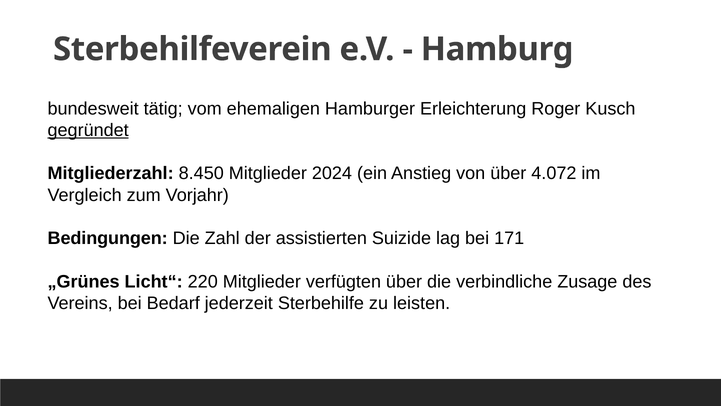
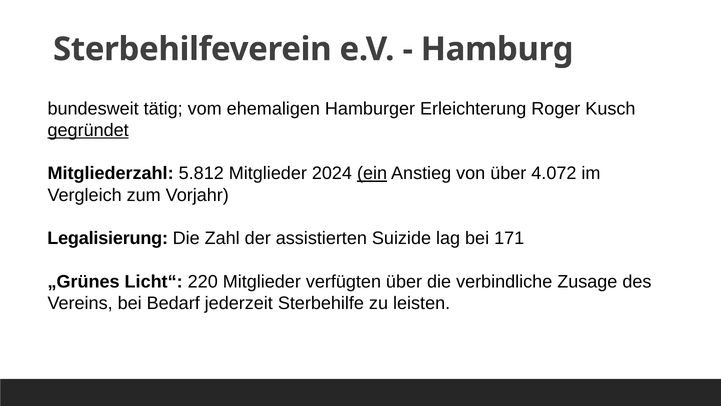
8.450: 8.450 -> 5.812 (201, 173)
ein underline: none -> present (372, 173)
Bedingungen: Bedingungen -> Legalisierung (108, 238)
